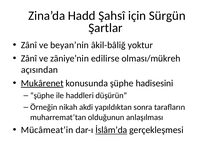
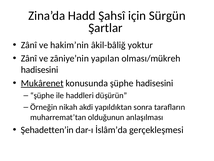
beyan’nin: beyan’nin -> hakim’nin (70, 45)
edilirse: edilirse -> yapılan (105, 58)
açısından: açısından -> hadisesini (40, 70)
Mücâmeat’in: Mücâmeat’in -> Şehadetten’in (47, 130)
İslâm’da underline: present -> none (111, 130)
